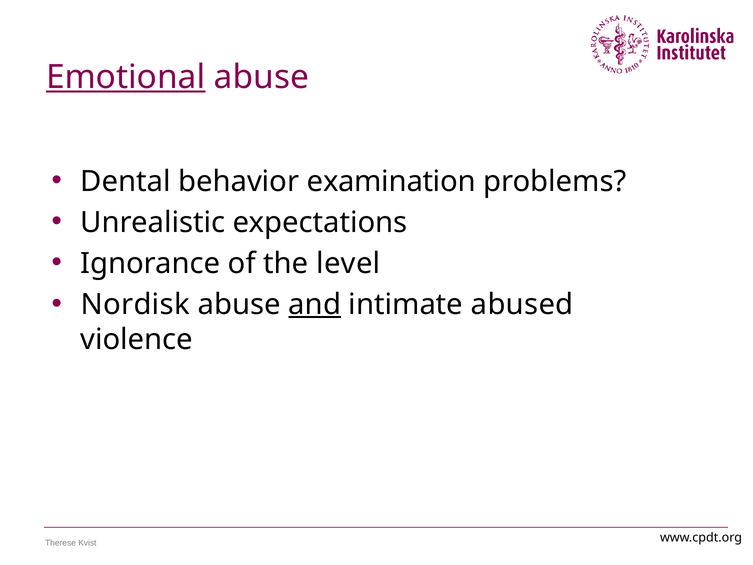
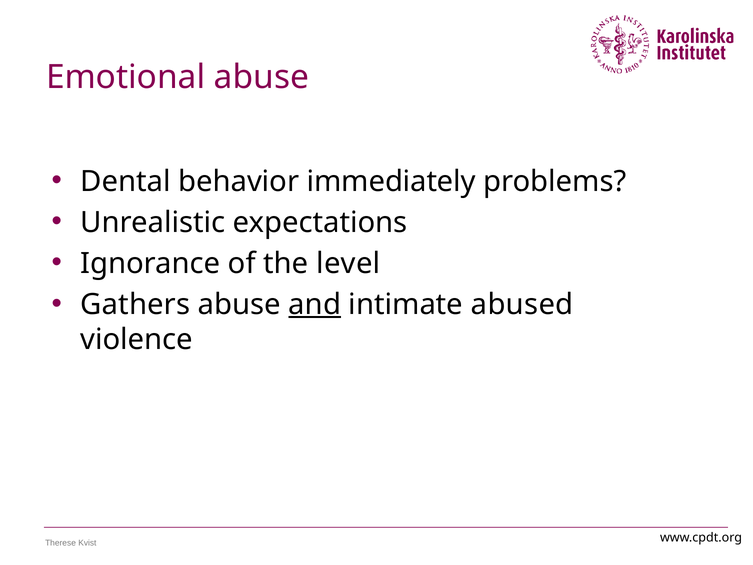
Emotional underline: present -> none (126, 77)
examination: examination -> immediately (391, 181)
Nordisk: Nordisk -> Gathers (135, 304)
